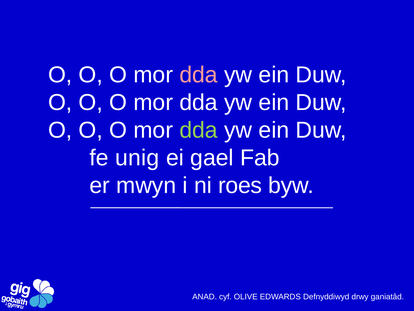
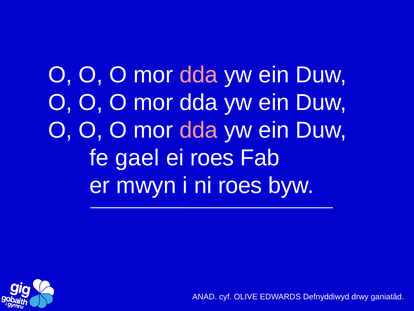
dda colour: light green -> pink (199, 130)
unig: unig -> gael (137, 158)
ei gael: gael -> roes (212, 158)
